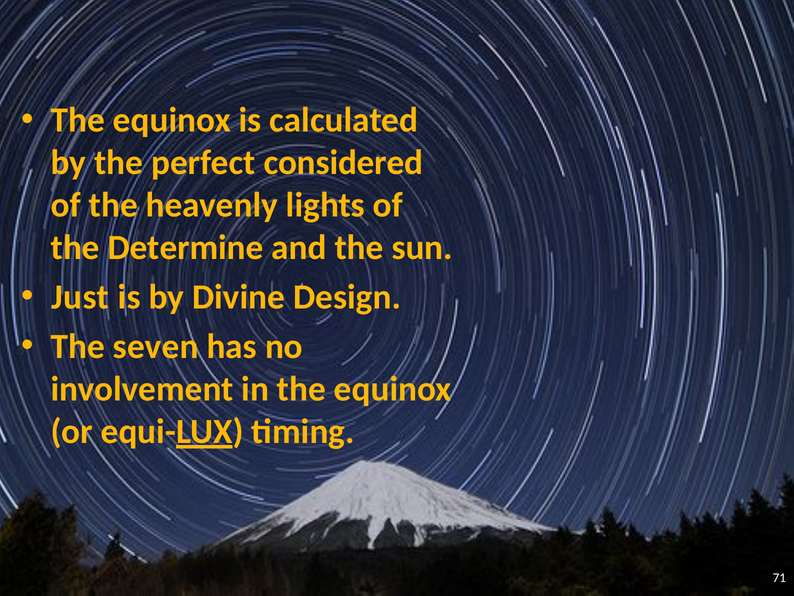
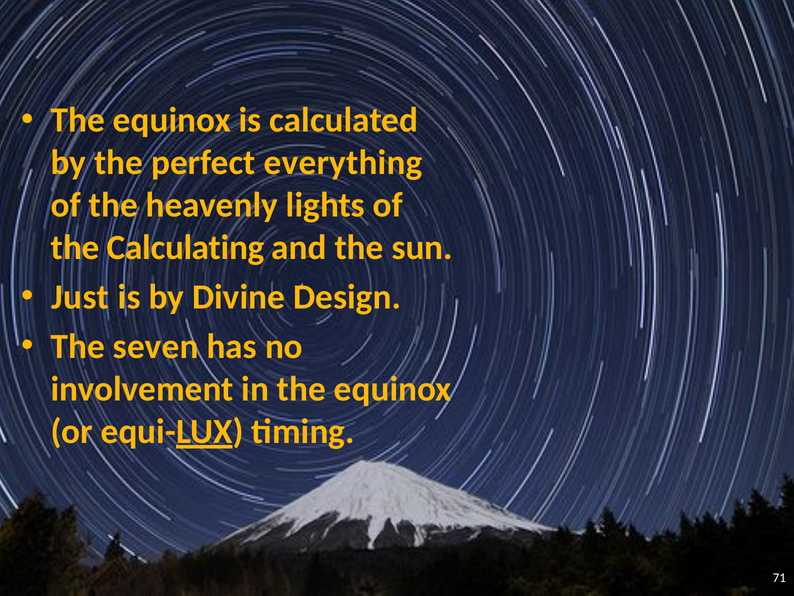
considered: considered -> everything (343, 163)
Determine: Determine -> Calculating (186, 247)
